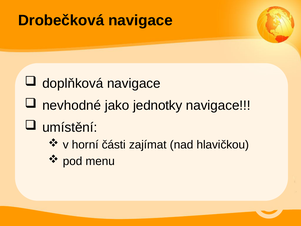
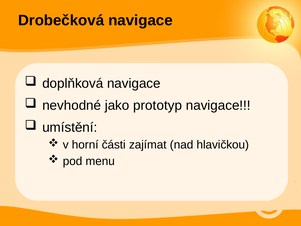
jednotky: jednotky -> prototyp (158, 105)
